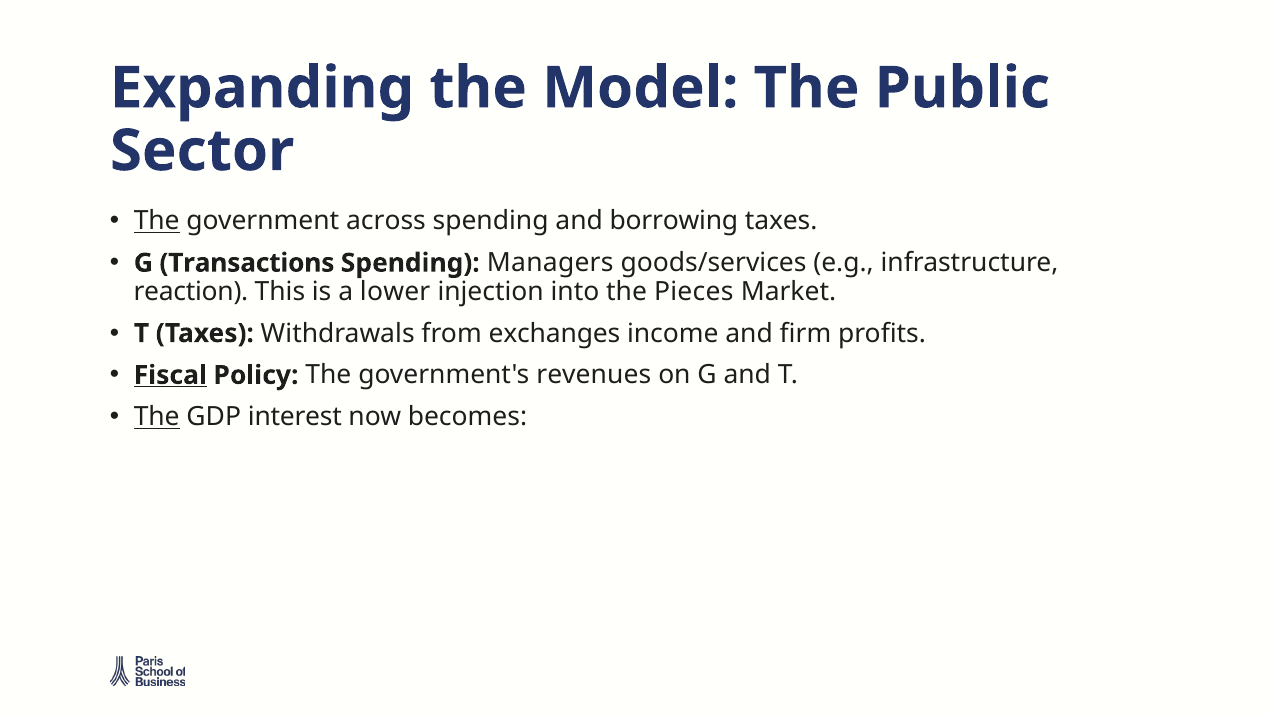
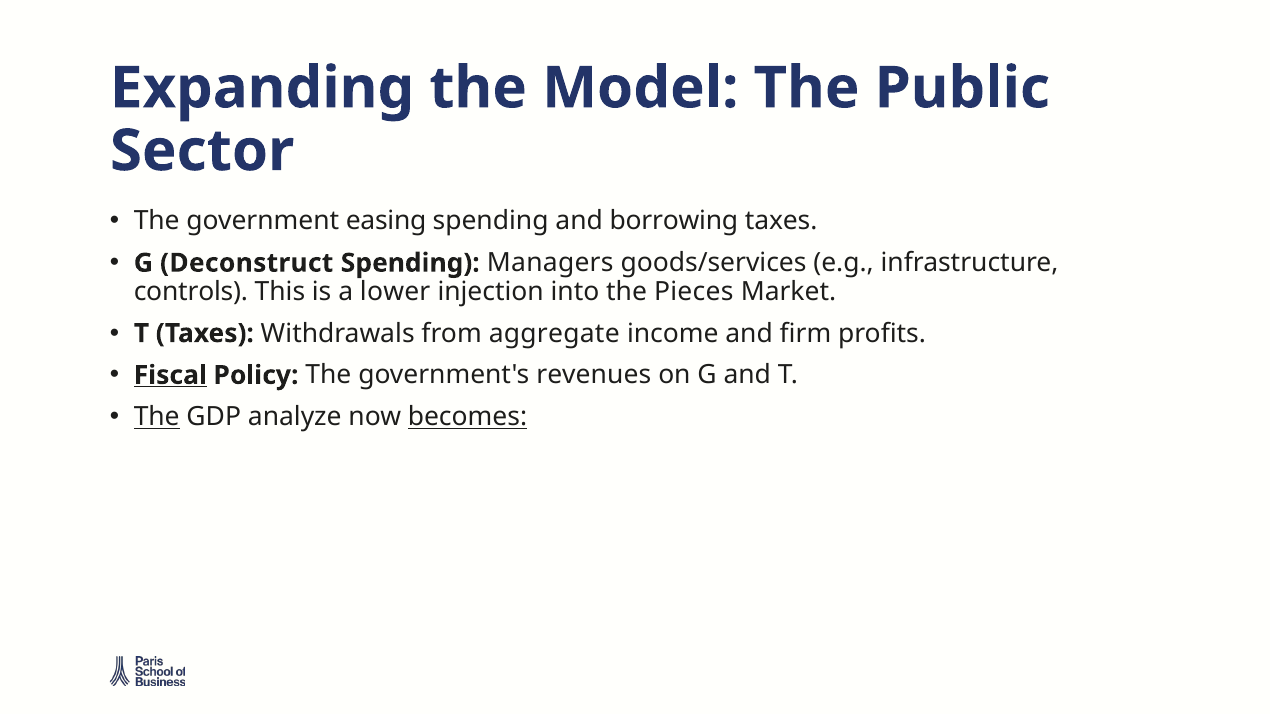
The underline: present -> none (157, 221)
across: across -> easing (386, 221)
Transactions: Transactions -> Deconstruct (247, 263)
reaction: reaction -> controls (191, 292)
exchanges: exchanges -> aggregate (554, 334)
interest: interest -> analyze (295, 417)
becomes underline: none -> present (467, 417)
